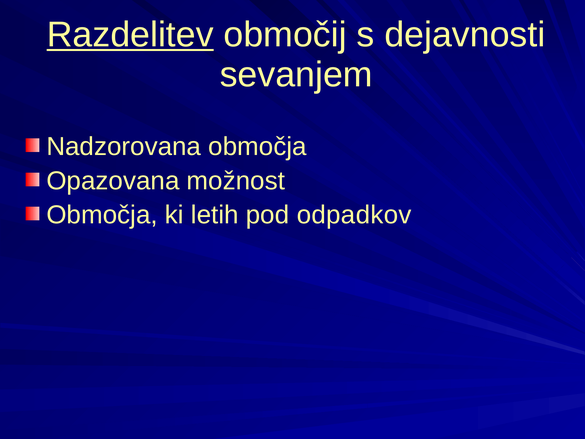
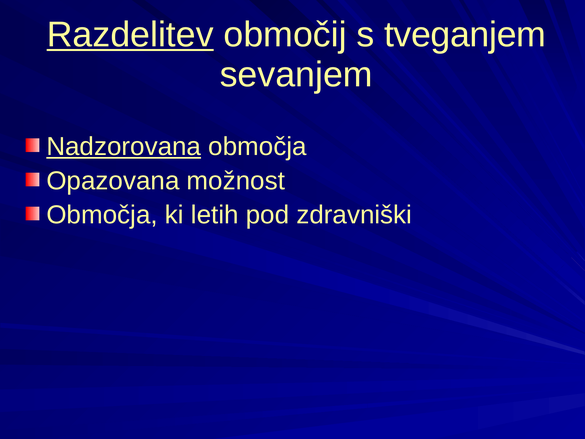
dejavnosti: dejavnosti -> tveganjem (465, 35)
Nadzorovana underline: none -> present (124, 146)
odpadkov: odpadkov -> zdravniški (354, 215)
